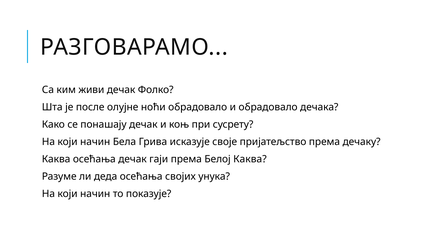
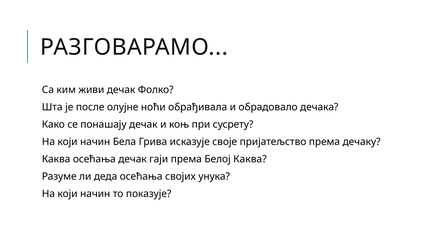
ноћи обрадовало: обрадовало -> обрађивала (198, 107)
